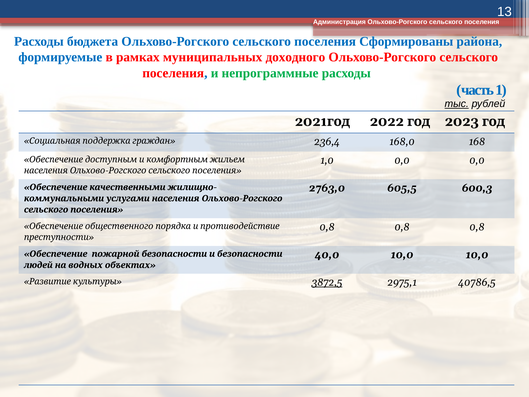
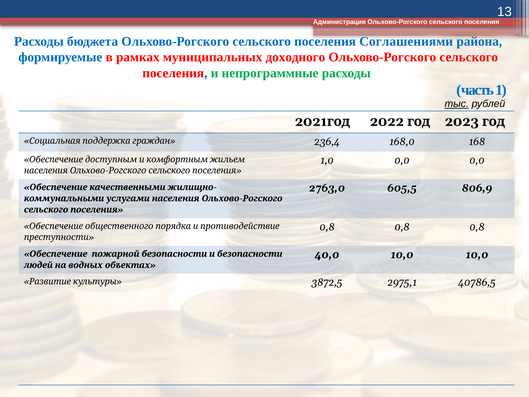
Сформированы: Сформированы -> Соглашениями (406, 41)
600,3: 600,3 -> 806,9 (477, 188)
3872,5 underline: present -> none (327, 282)
